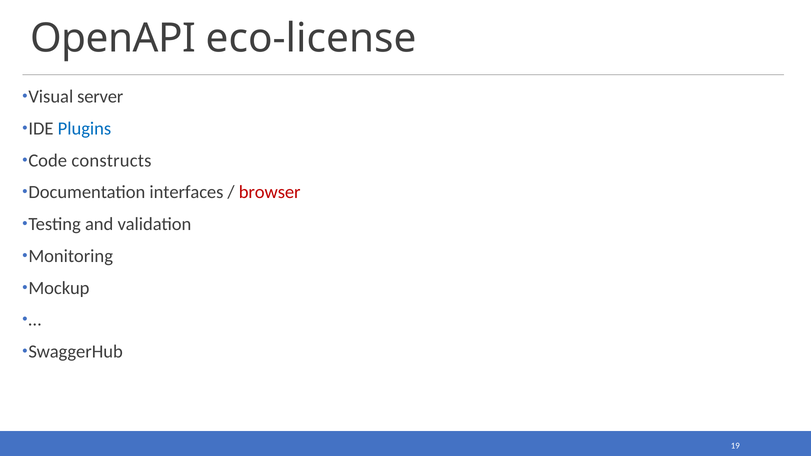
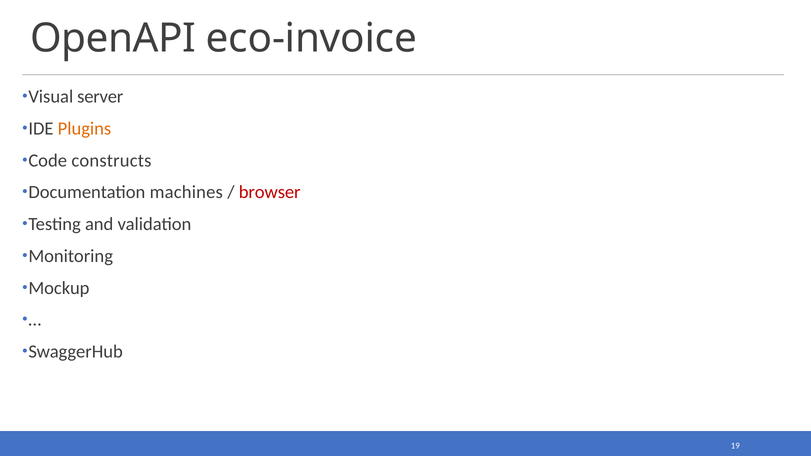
eco-license: eco-license -> eco-invoice (311, 38)
Plugins colour: blue -> orange (84, 129)
interfaces: interfaces -> machines (186, 192)
